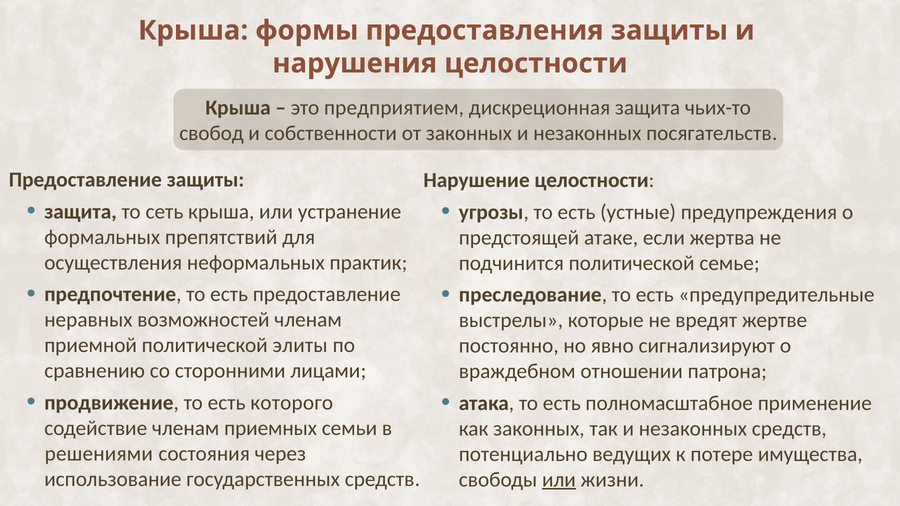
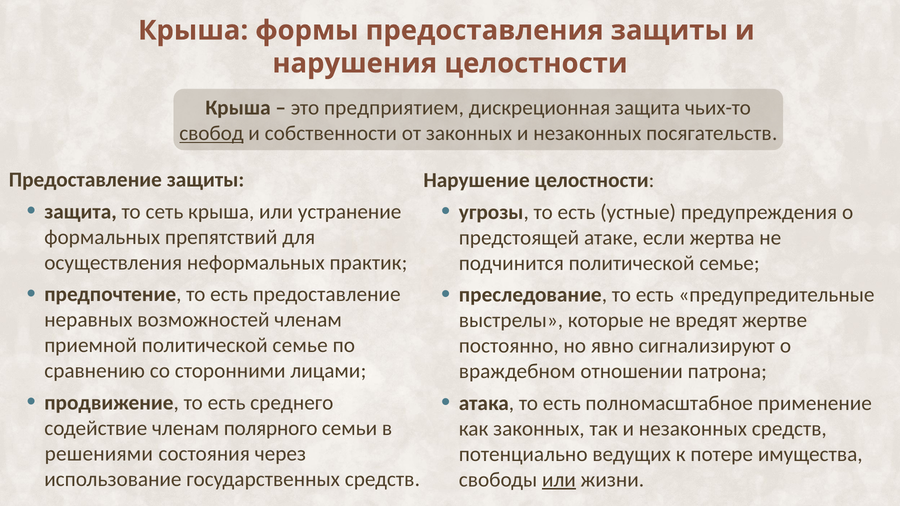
свобод underline: none -> present (211, 133)
приемной политической элиты: элиты -> семье (300, 346)
которого: которого -> среднего (292, 403)
приемных: приемных -> полярного (271, 428)
